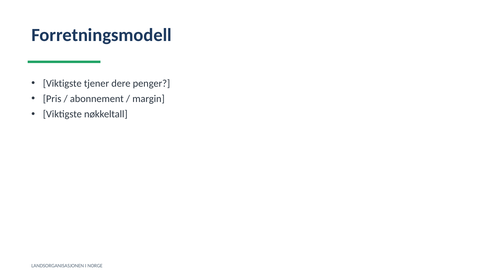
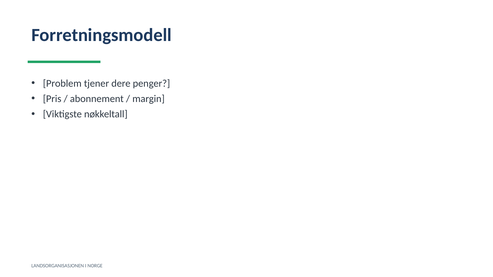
Viktigste: Viktigste -> Problem (62, 83)
